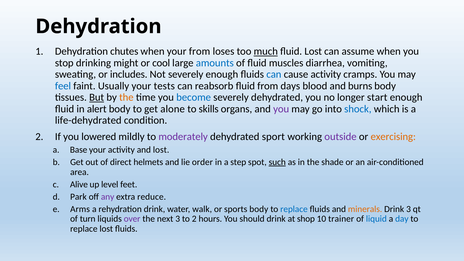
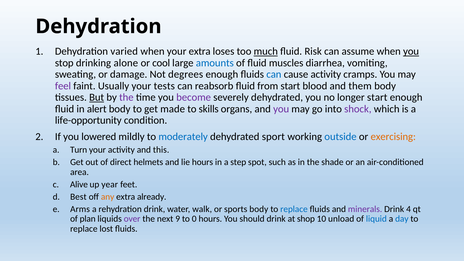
chutes: chutes -> varied (124, 51)
your from: from -> extra (200, 51)
fluid Lost: Lost -> Risk (313, 51)
you underline: none -> present (411, 51)
might: might -> alone (126, 63)
includes: includes -> damage (129, 74)
Not severely: severely -> degrees (186, 74)
feel colour: blue -> purple (63, 86)
from days: days -> start (290, 86)
burns: burns -> them (360, 86)
the colour: orange -> purple (126, 97)
become colour: blue -> purple (194, 97)
alone: alone -> made (173, 109)
shock colour: blue -> purple (358, 109)
life-dehydrated: life-dehydrated -> life-opportunity (88, 120)
moderately colour: purple -> blue (183, 137)
outside colour: purple -> blue (340, 137)
Base: Base -> Turn (79, 150)
and lost: lost -> this (161, 150)
lie order: order -> hours (203, 162)
such underline: present -> none (277, 162)
level: level -> year (110, 184)
Park: Park -> Best (78, 197)
any colour: purple -> orange (108, 197)
reduce: reduce -> already (152, 197)
minerals colour: orange -> purple (365, 209)
Drink 3: 3 -> 4 (408, 209)
turn: turn -> plan (88, 219)
next 3: 3 -> 9 (178, 219)
to 2: 2 -> 0 (194, 219)
trainer: trainer -> unload (341, 219)
